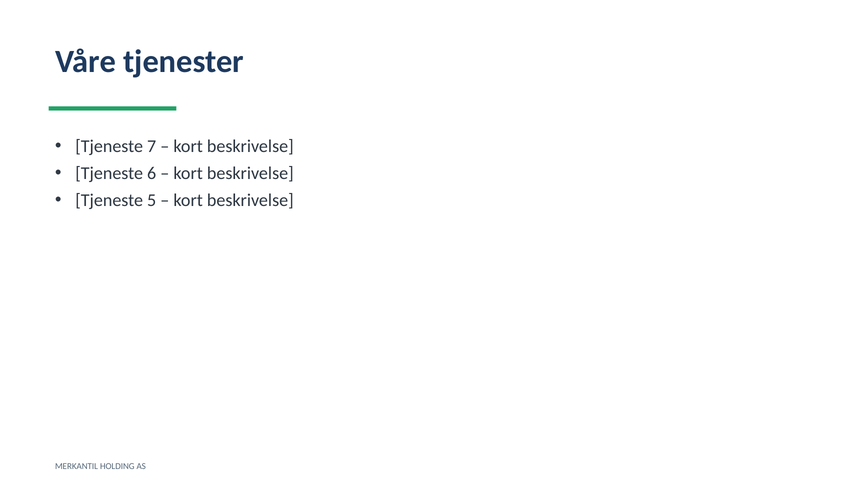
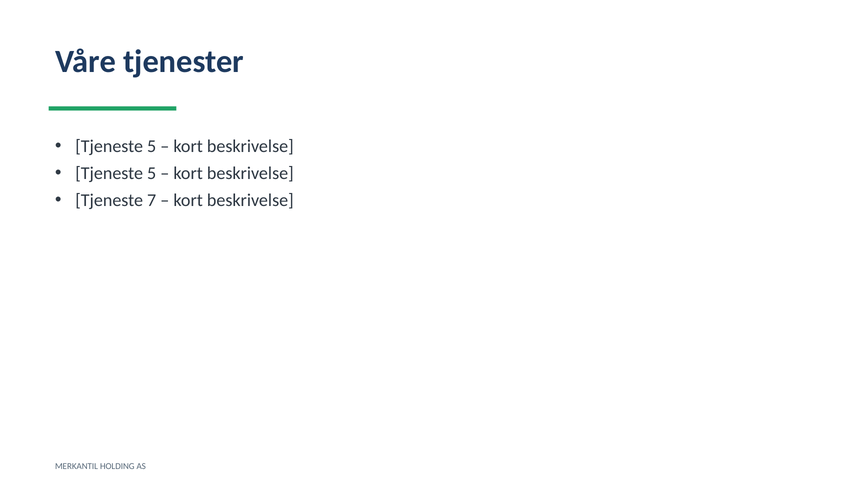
7: 7 -> 5 (152, 147)
6: 6 -> 5 (152, 174)
5: 5 -> 7 (152, 201)
